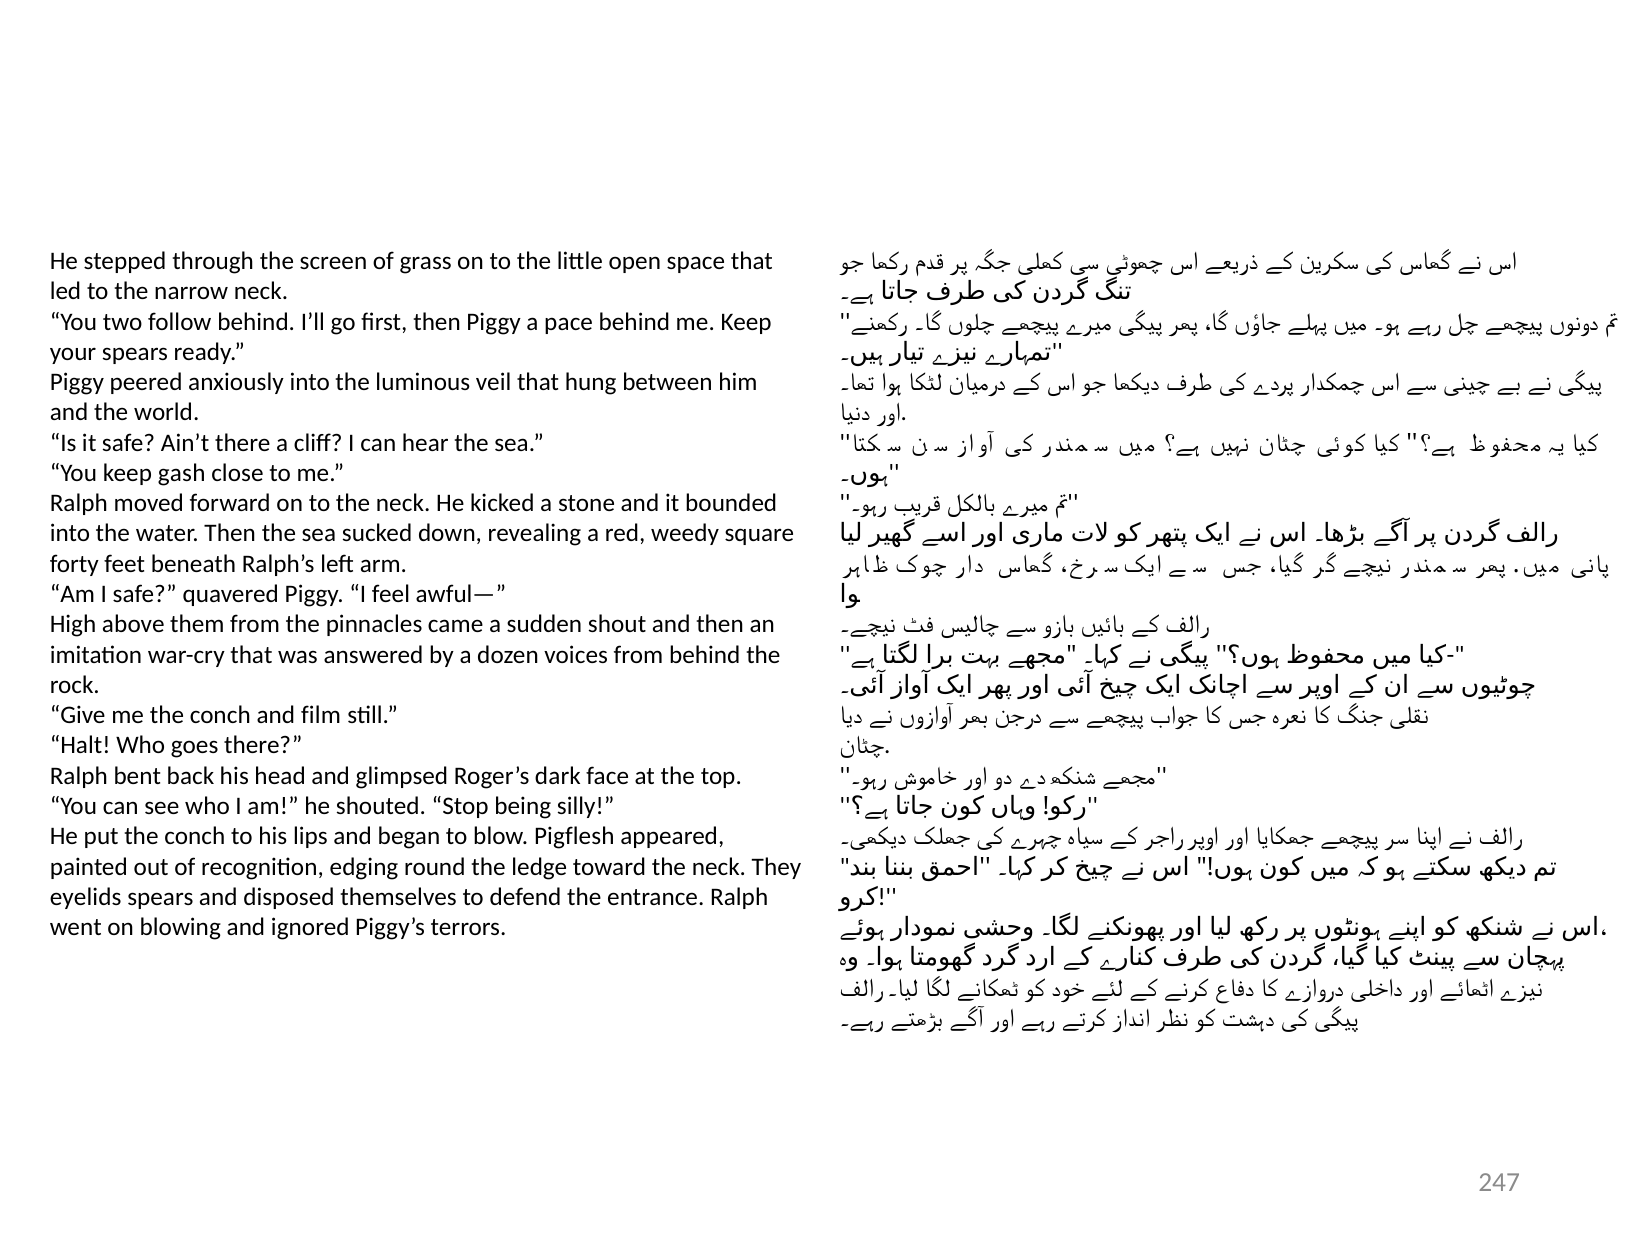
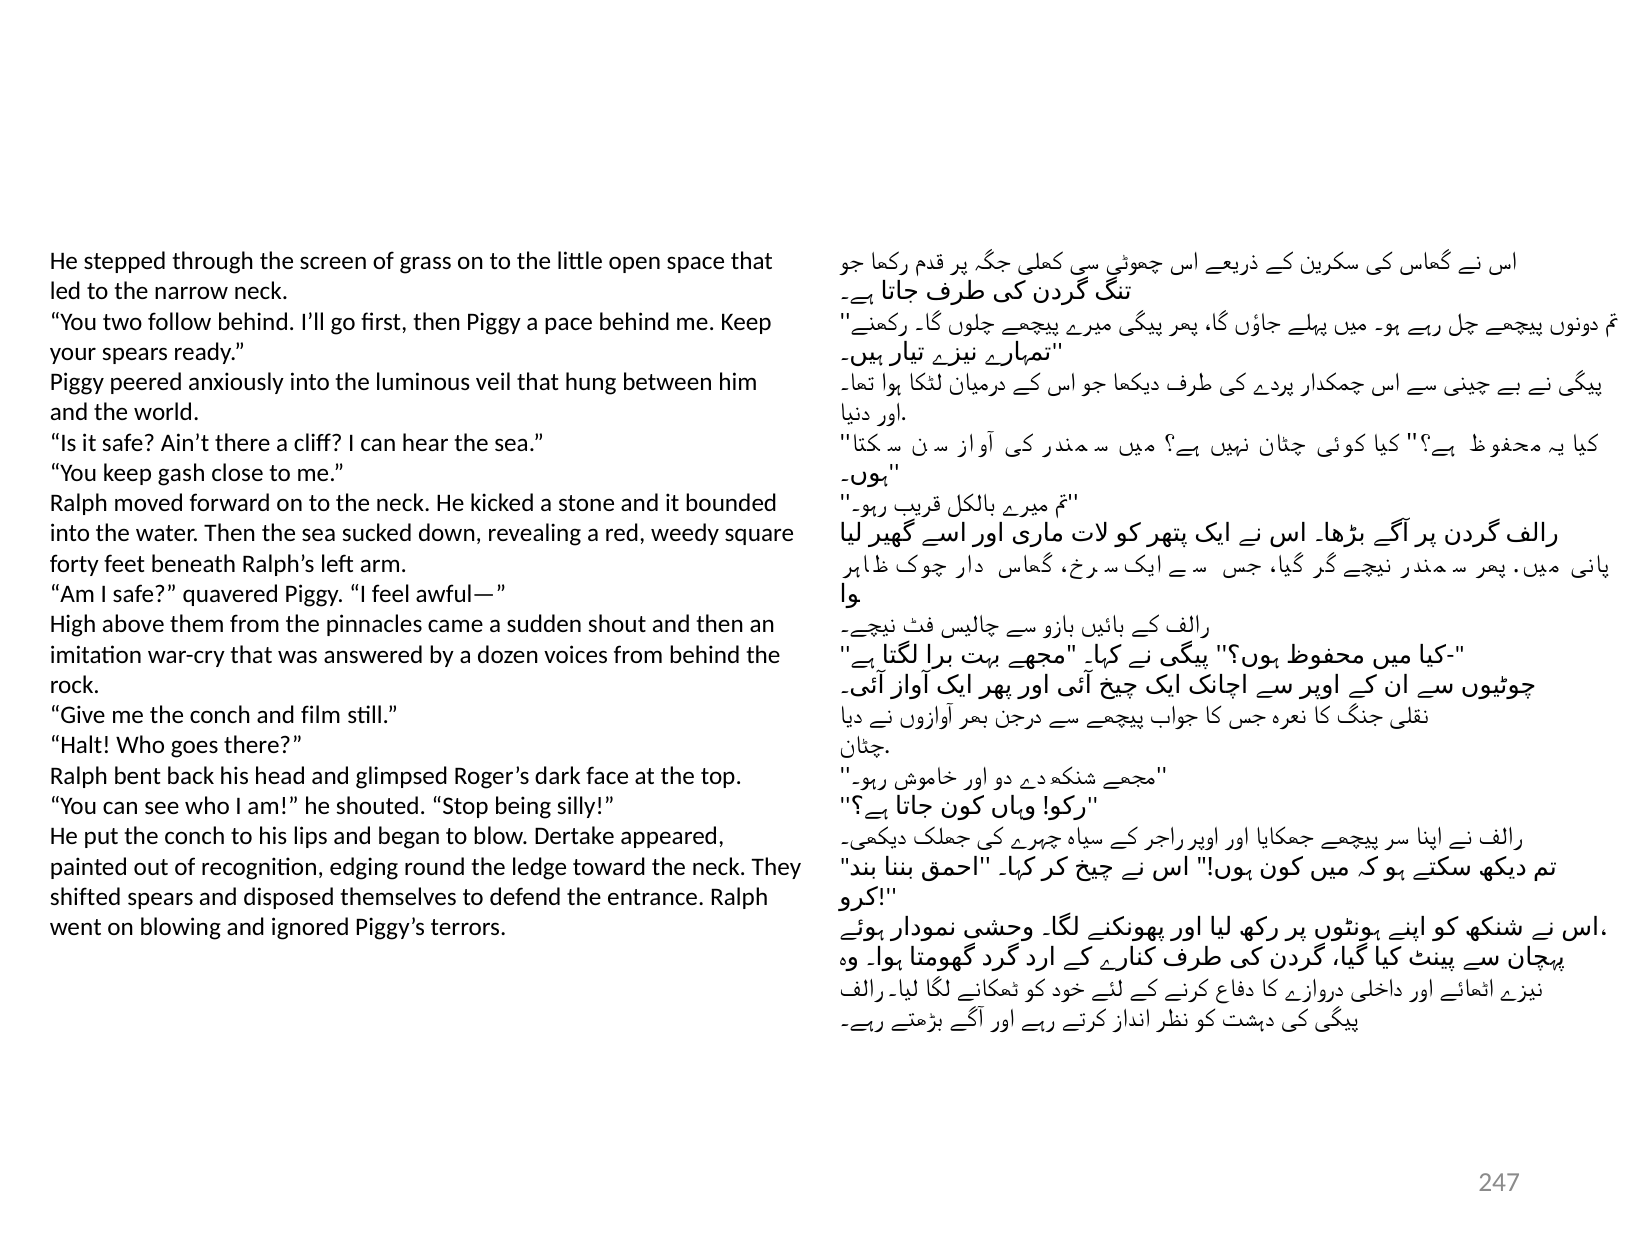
Pigflesh: Pigflesh -> Dertake (574, 836)
eyelids: eyelids -> shifted (86, 897)
